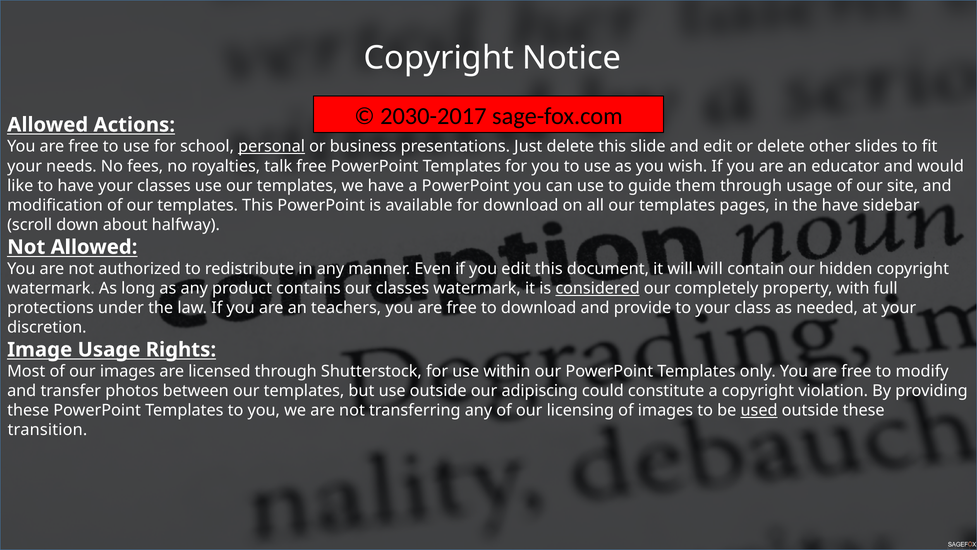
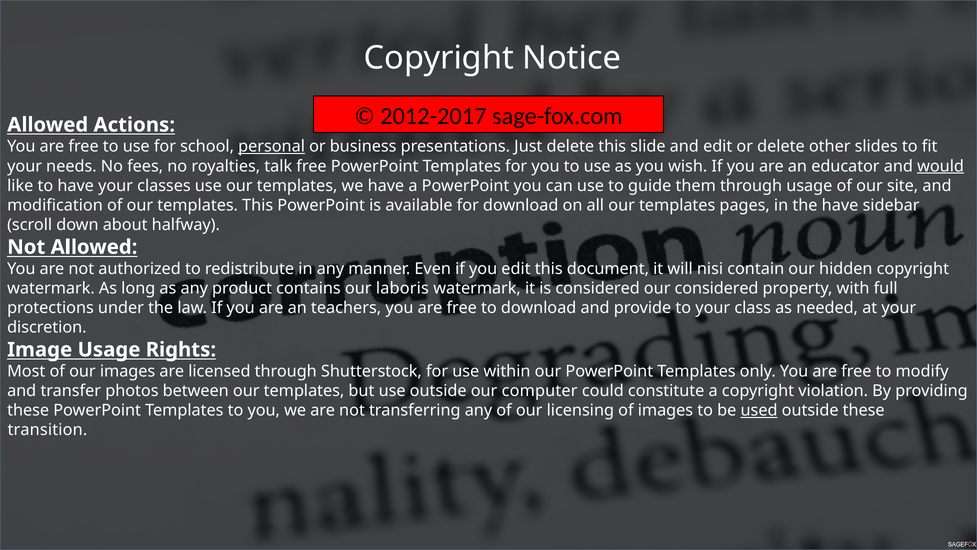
2030-2017: 2030-2017 -> 2012-2017 (433, 116)
would underline: none -> present (941, 166)
will will: will -> nisi (710, 269)
our classes: classes -> laboris (402, 288)
considered underline: present -> none (598, 288)
our completely: completely -> considered (717, 288)
adipiscing: adipiscing -> computer (540, 391)
